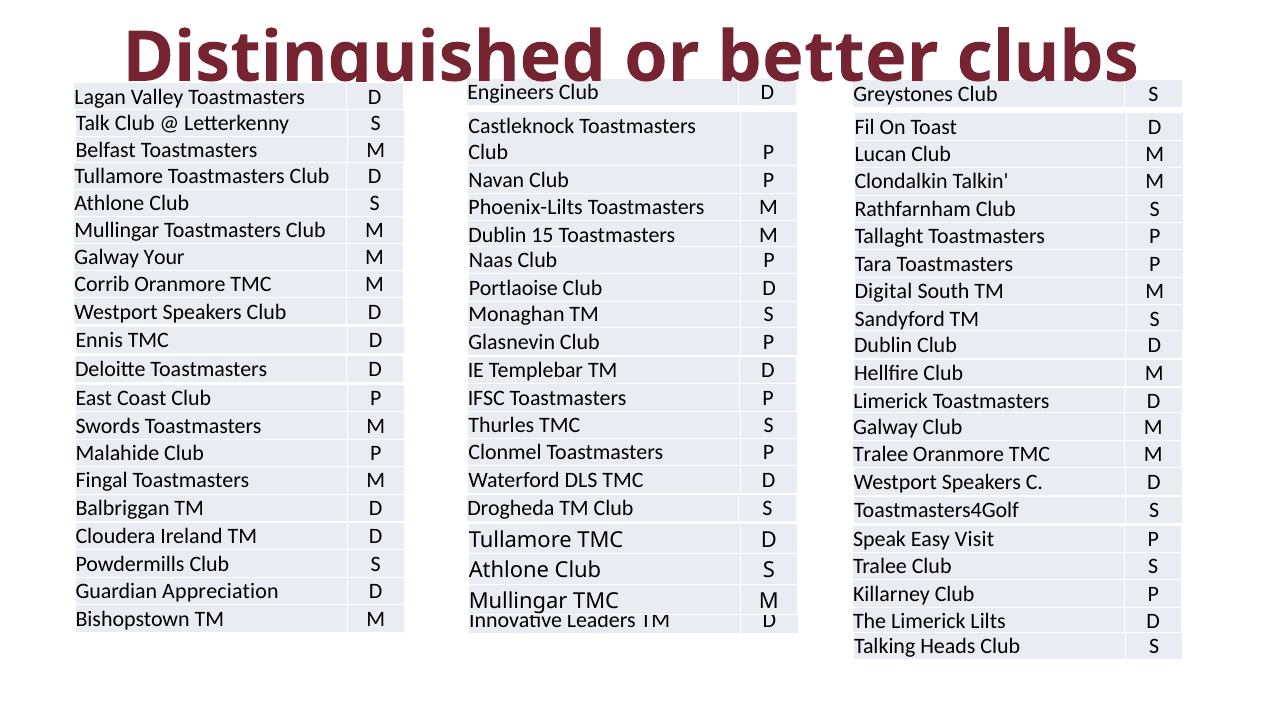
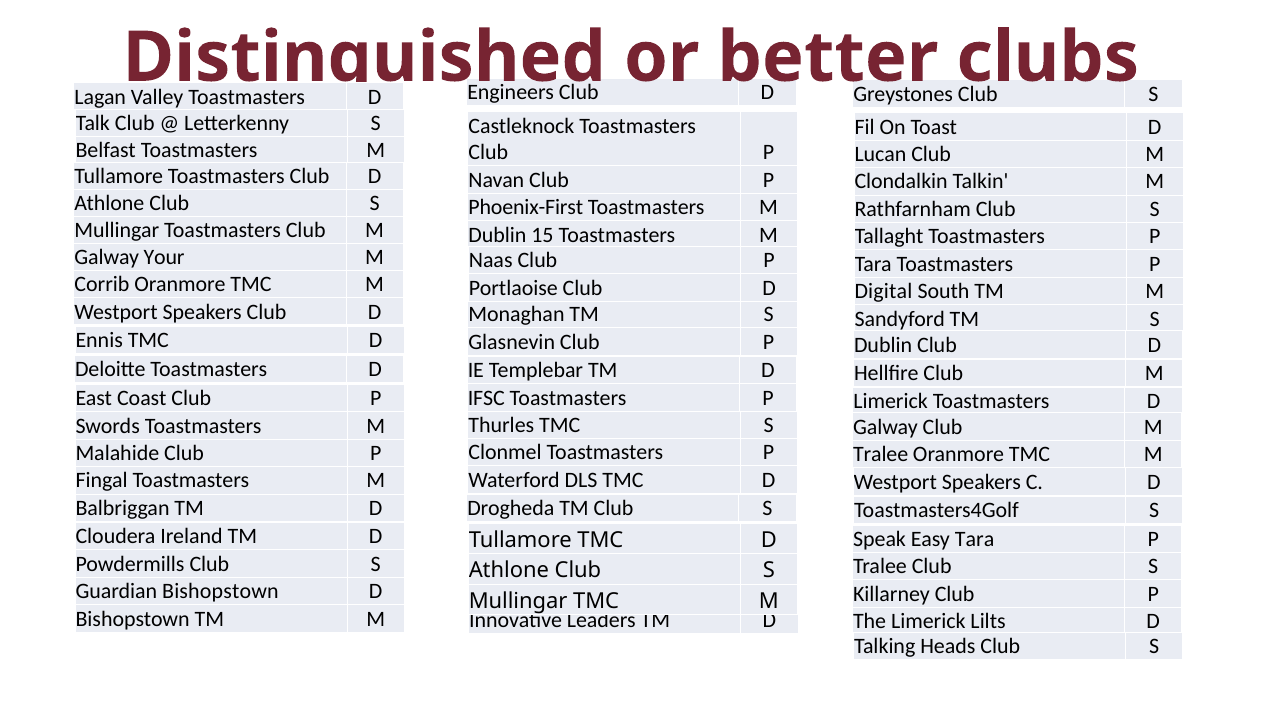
Phoenix-Lilts: Phoenix-Lilts -> Phoenix-First (526, 207)
Easy Visit: Visit -> Tara (975, 539)
Guardian Appreciation: Appreciation -> Bishopstown (220, 591)
